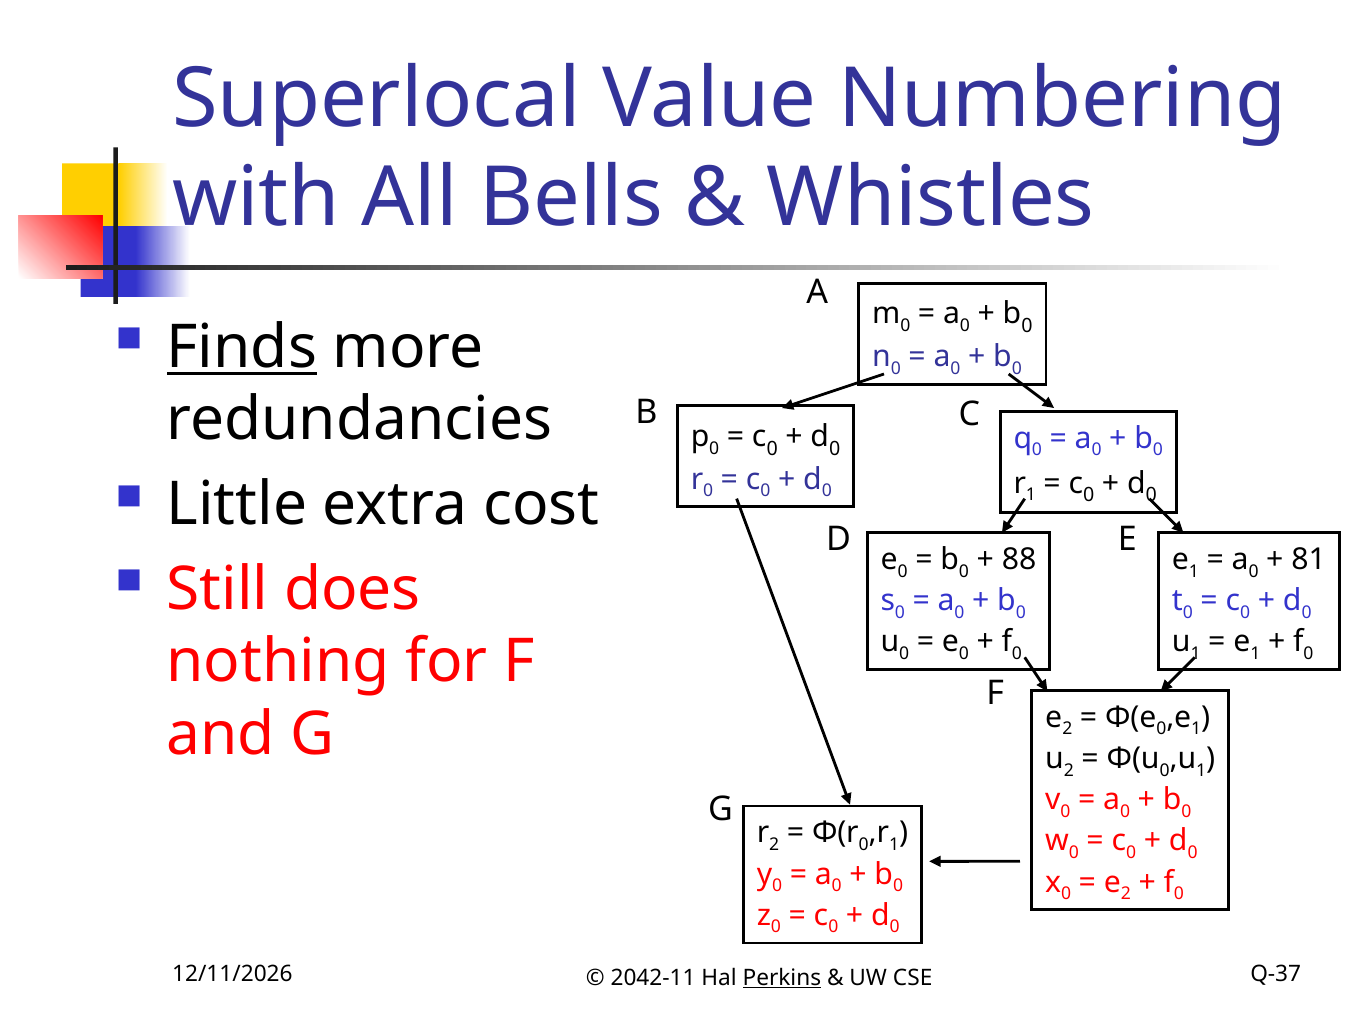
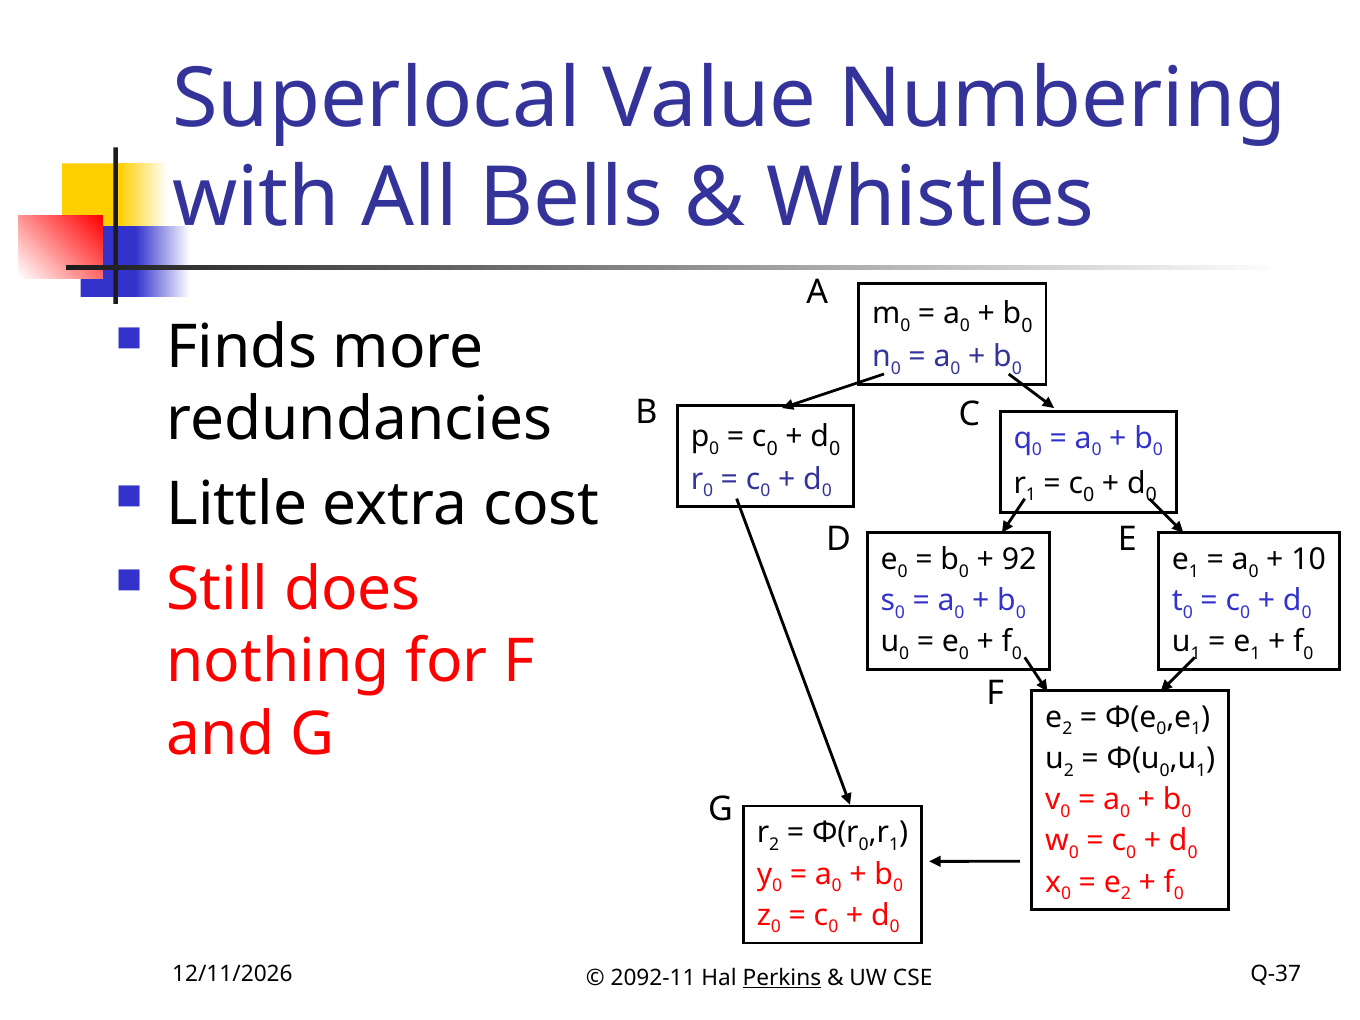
Finds underline: present -> none (242, 347)
88: 88 -> 92 (1019, 560)
81: 81 -> 10 (1309, 560)
2042-11: 2042-11 -> 2092-11 (653, 978)
